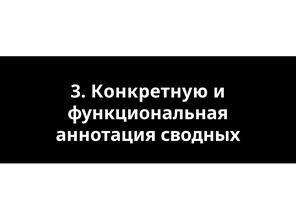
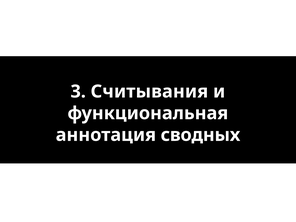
Конкретную: Конкретную -> Считывания (149, 92)
